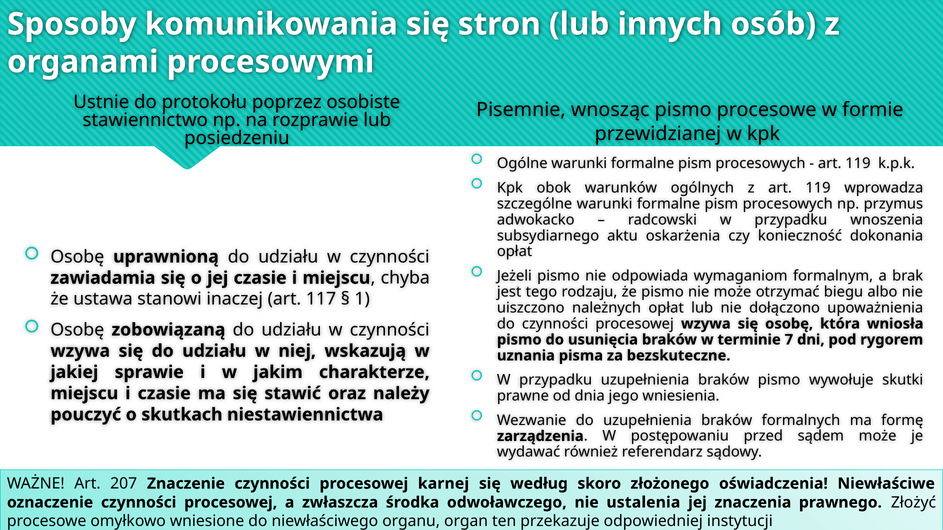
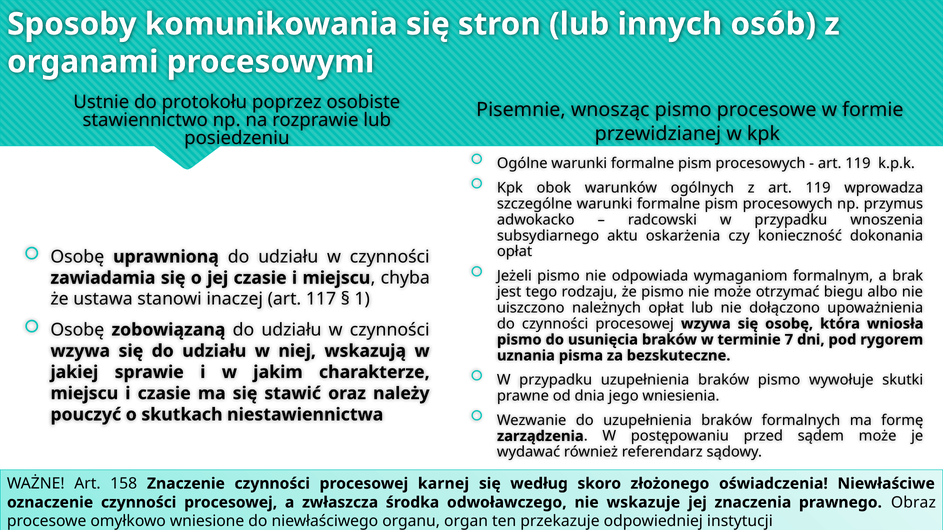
207: 207 -> 158 (124, 484)
ustalenia: ustalenia -> wskazuje (643, 503)
Złożyć: Złożyć -> Obraz (913, 503)
